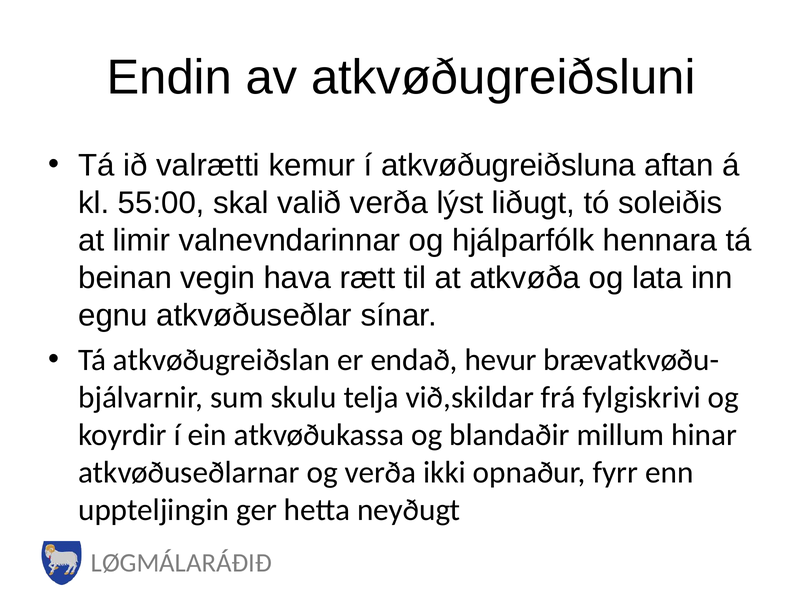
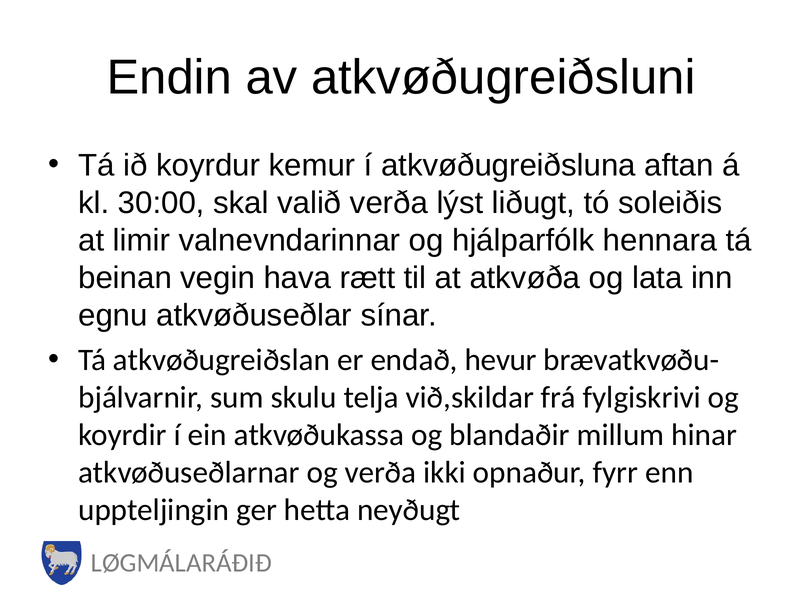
valrætti: valrætti -> koyrdur (208, 165)
55:00: 55:00 -> 30:00 (161, 203)
